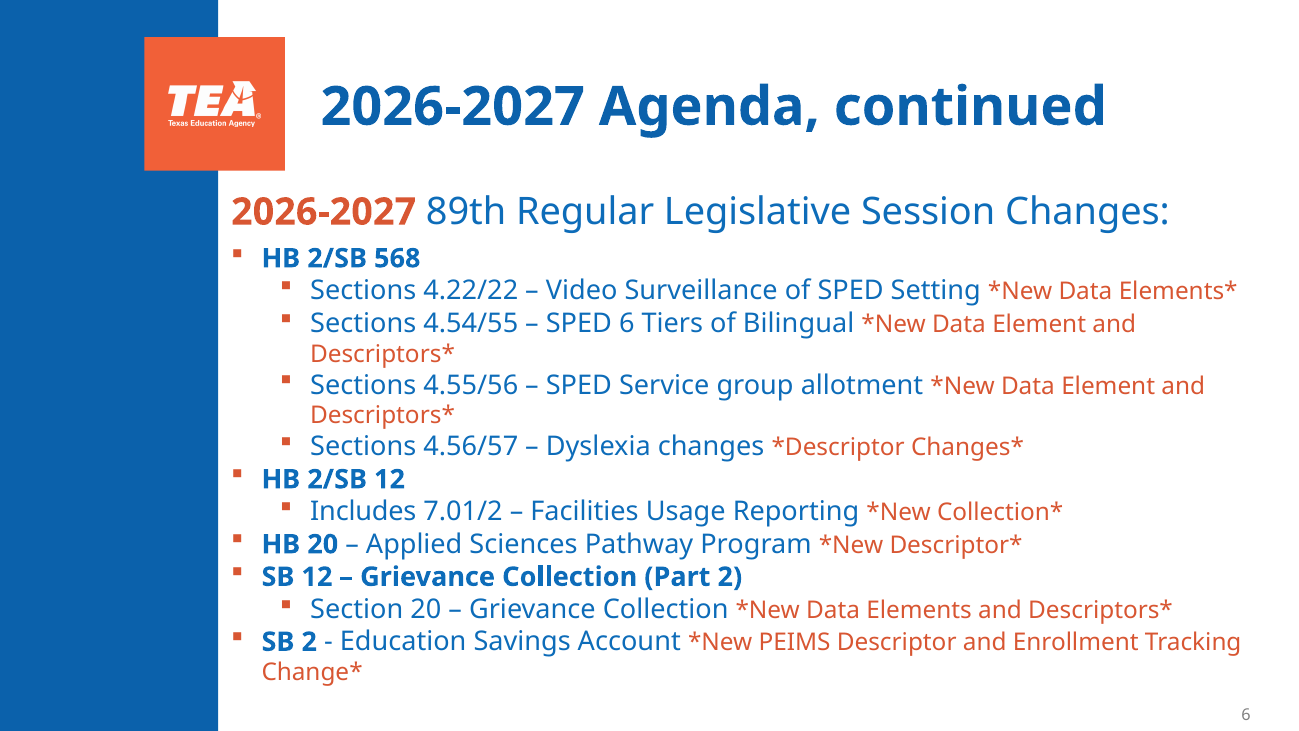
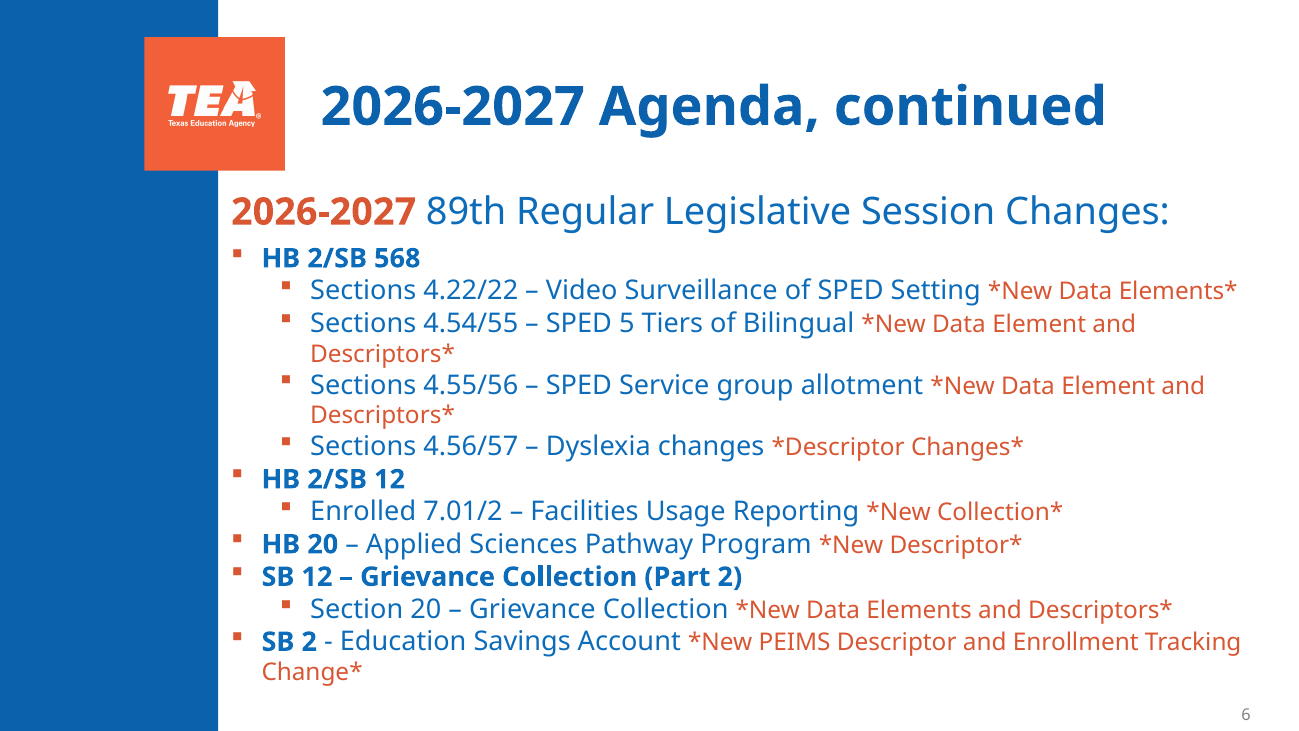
SPED 6: 6 -> 5 (627, 323)
Includes: Includes -> Enrolled (363, 512)
